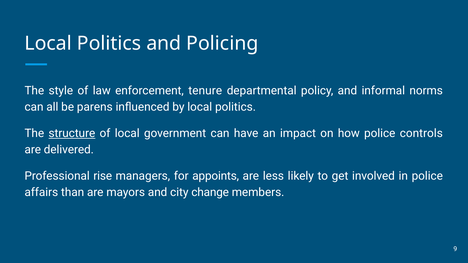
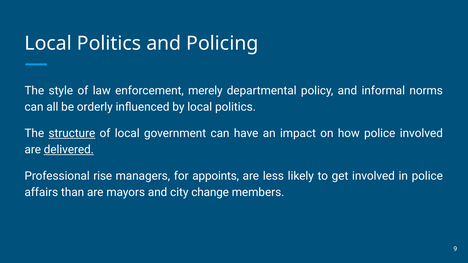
tenure: tenure -> merely (205, 91)
parens: parens -> orderly (95, 107)
police controls: controls -> involved (421, 134)
delivered underline: none -> present (69, 150)
